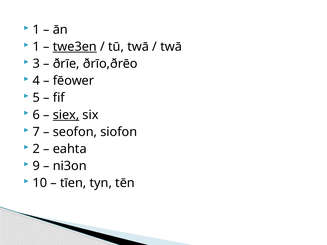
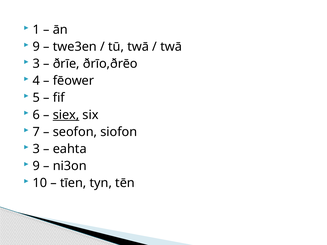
1: 1 -> 9 (36, 47)
twe3en underline: present -> none (75, 47)
2: 2 -> 3 (36, 149)
